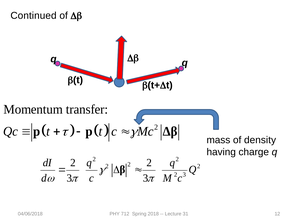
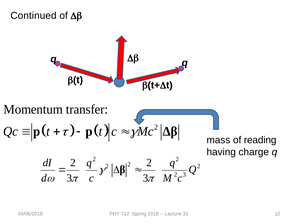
density: density -> reading (260, 140)
